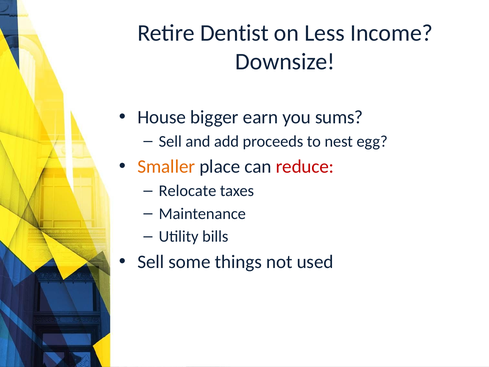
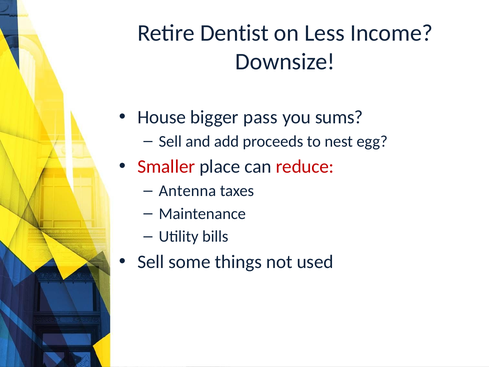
earn: earn -> pass (260, 117)
Smaller colour: orange -> red (166, 167)
Relocate: Relocate -> Antenna (187, 191)
